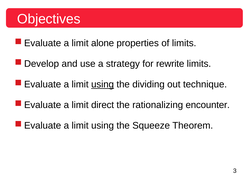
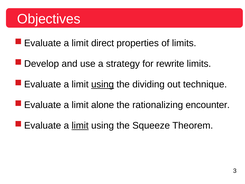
alone: alone -> direct (103, 43)
direct: direct -> alone (103, 105)
limit underline: none -> present (80, 125)
